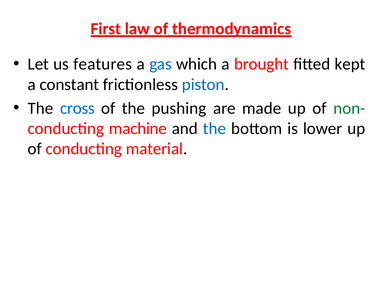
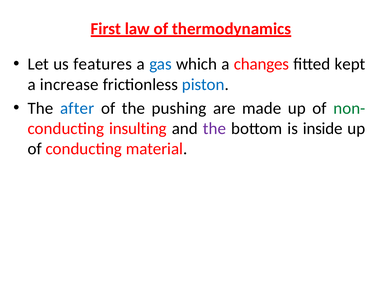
brought: brought -> changes (262, 64)
constant: constant -> increase (69, 85)
cross: cross -> after (77, 108)
machine: machine -> insulting (138, 129)
the colour: blue -> purple (215, 129)
lower: lower -> inside (323, 129)
